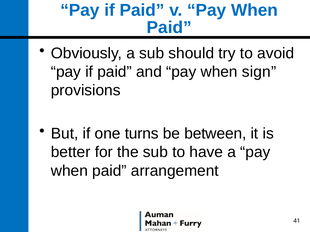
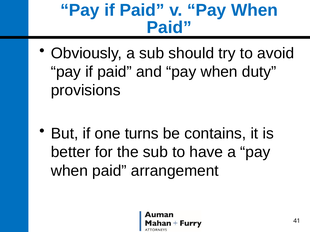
sign: sign -> duty (259, 72)
between: between -> contains (215, 134)
